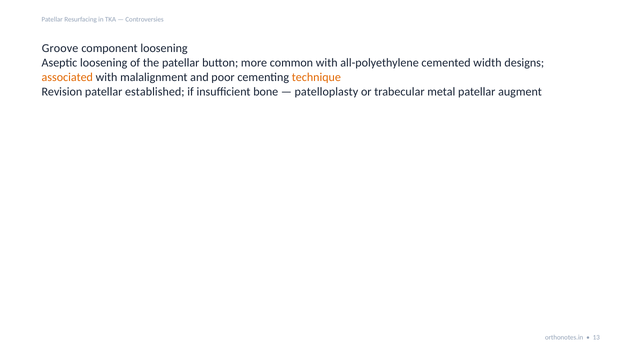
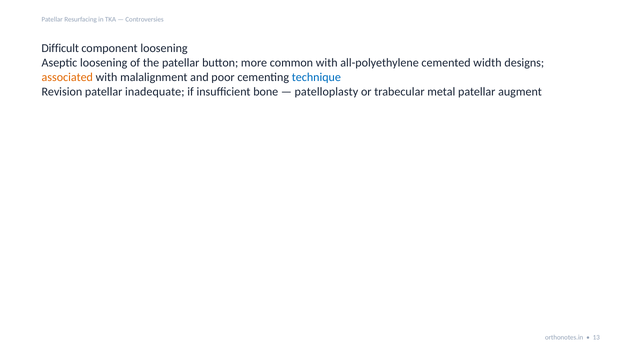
Groove: Groove -> Difficult (60, 49)
technique colour: orange -> blue (316, 77)
established: established -> inadequate (155, 92)
